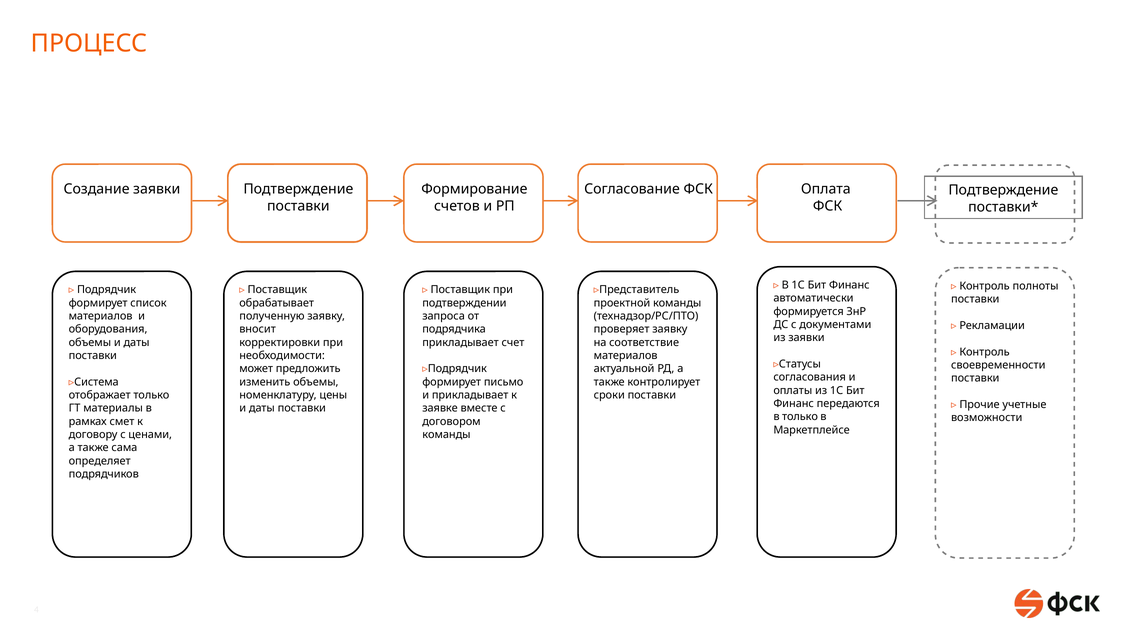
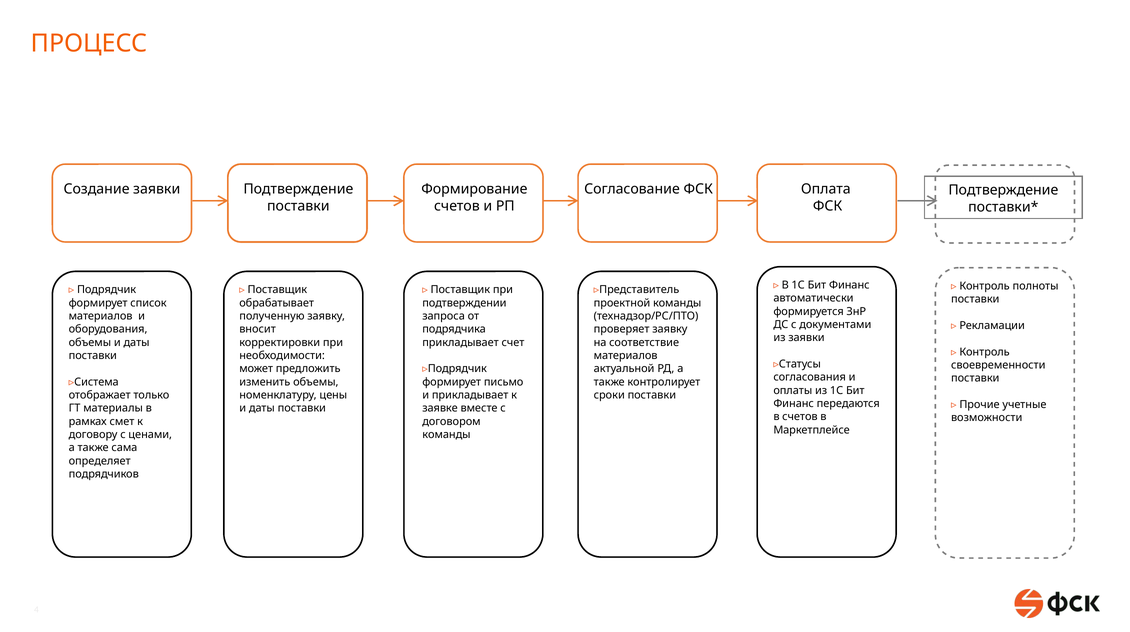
в только: только -> счетов (800, 417)
